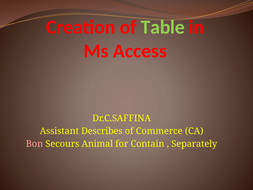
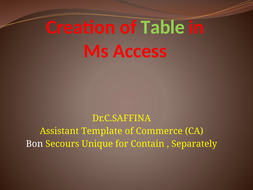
Describes: Describes -> Template (102, 131)
Bon colour: pink -> white (34, 144)
Animal: Animal -> Unique (97, 144)
